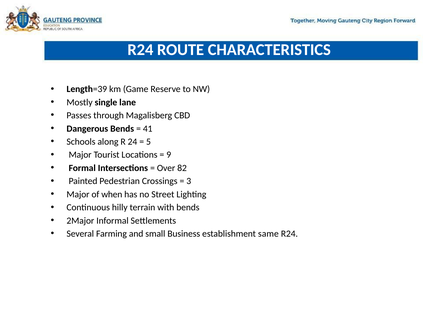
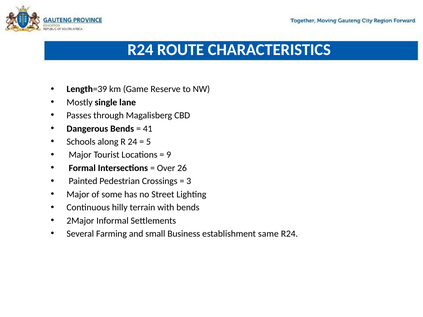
82: 82 -> 26 (182, 168)
when: when -> some (112, 194)
